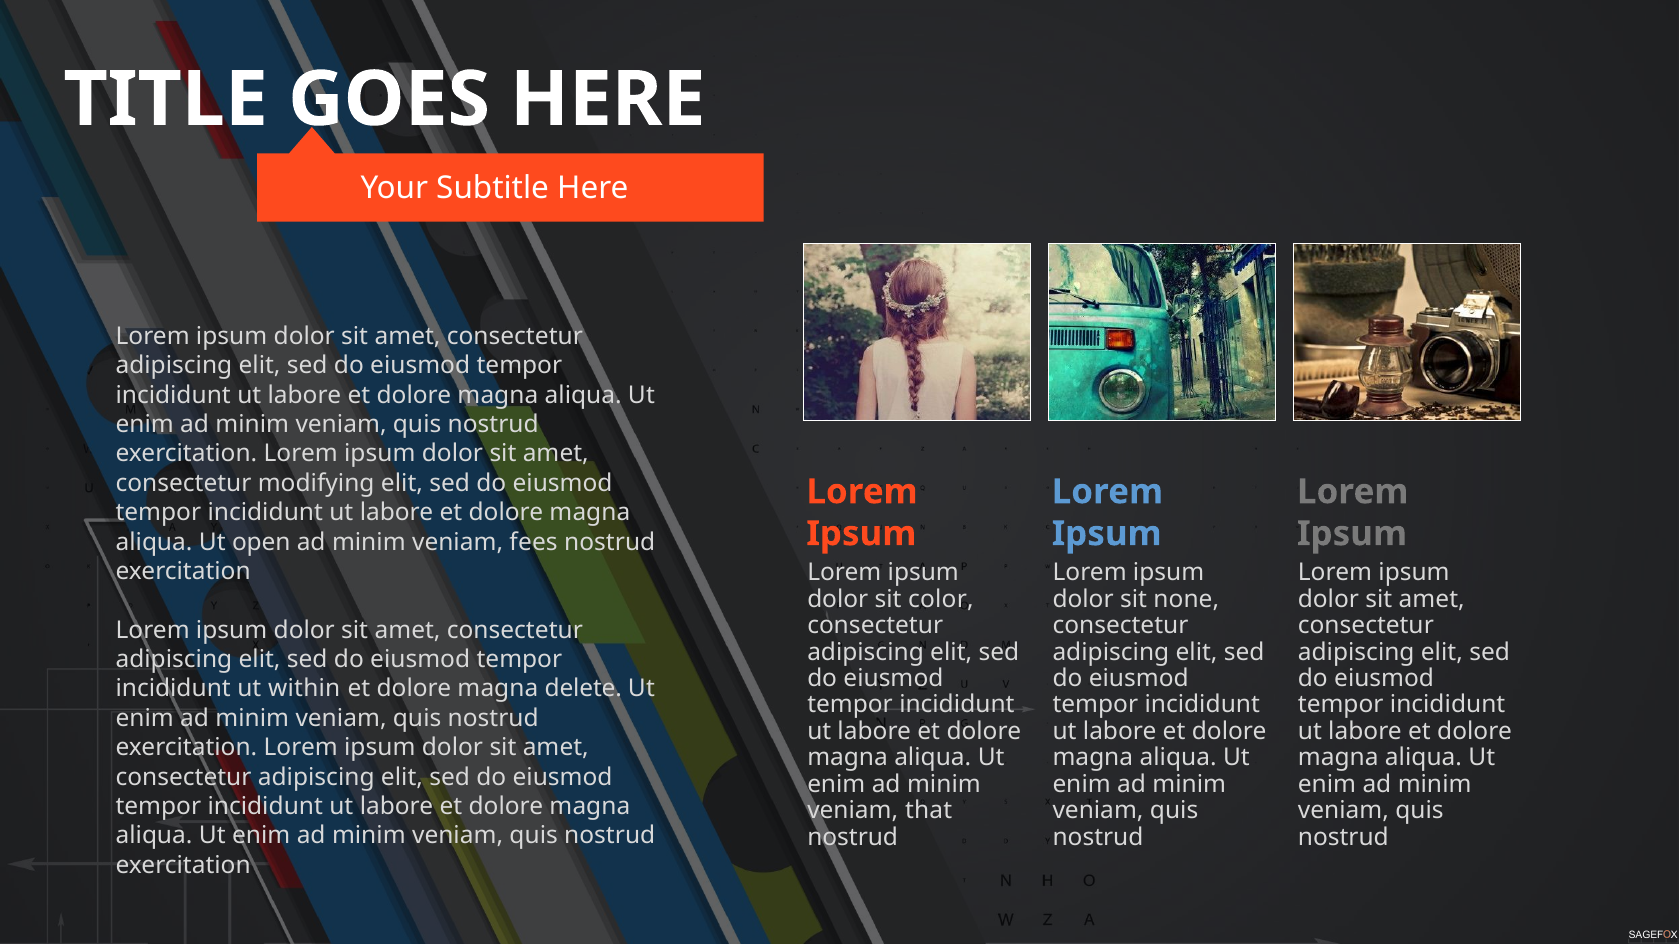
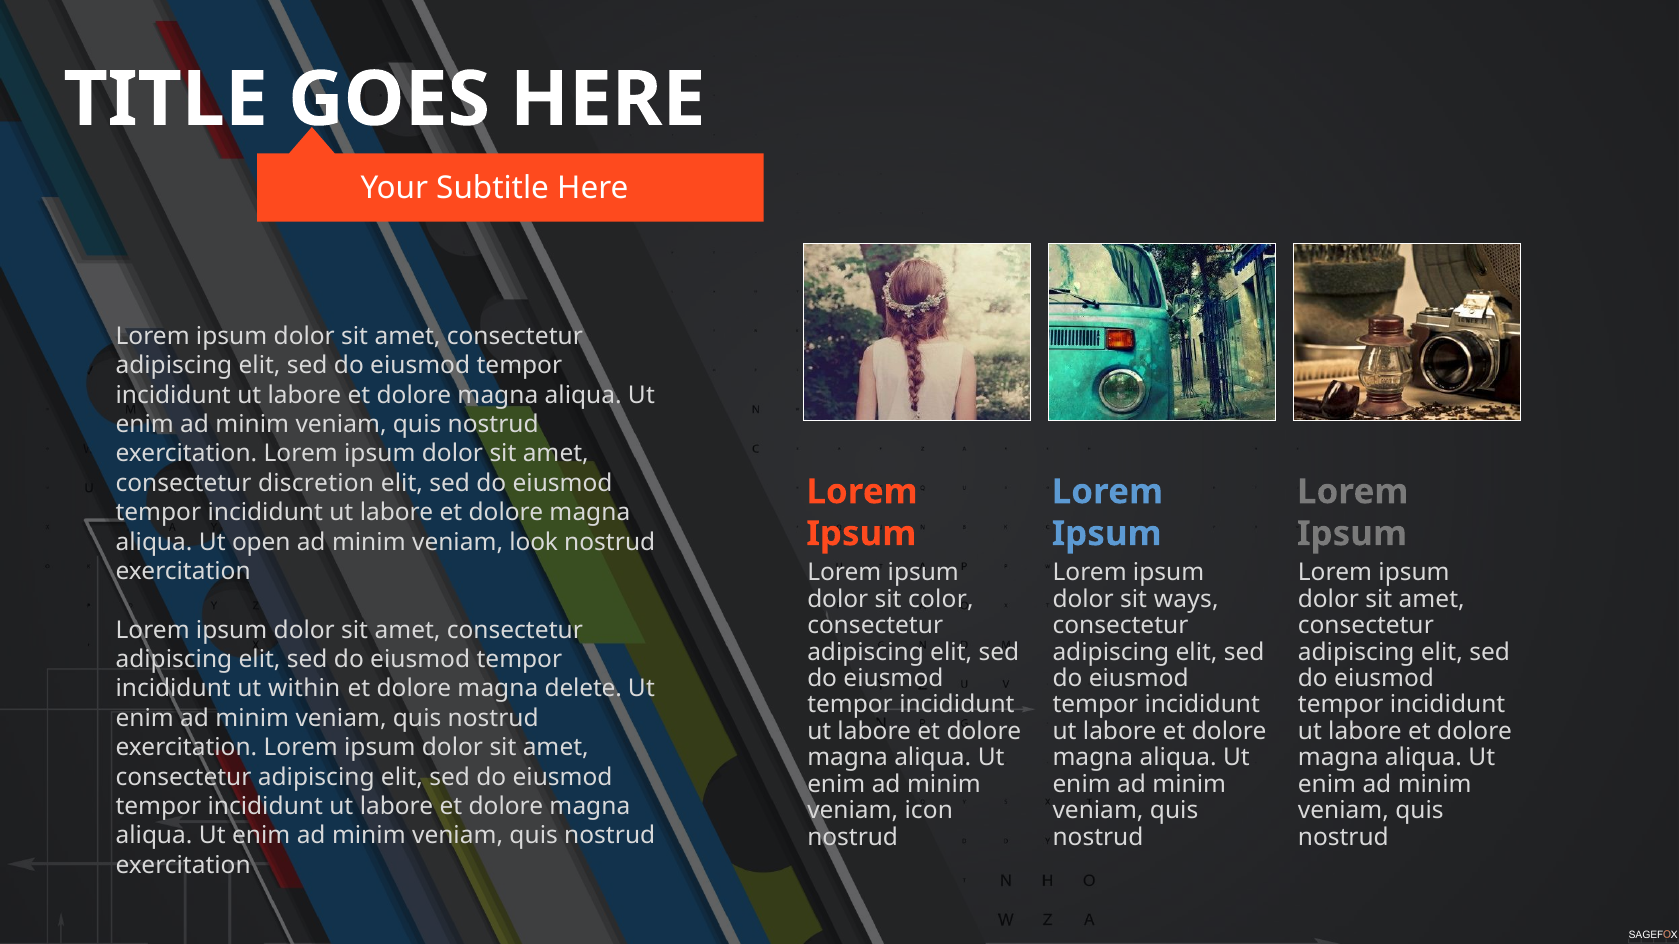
modifying: modifying -> discretion (316, 483)
fees: fees -> look (534, 542)
none: none -> ways (1186, 599)
that: that -> icon (929, 811)
